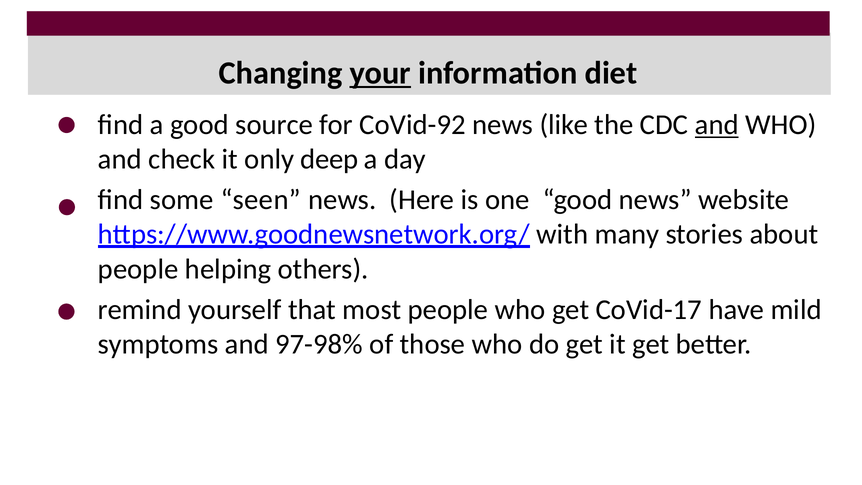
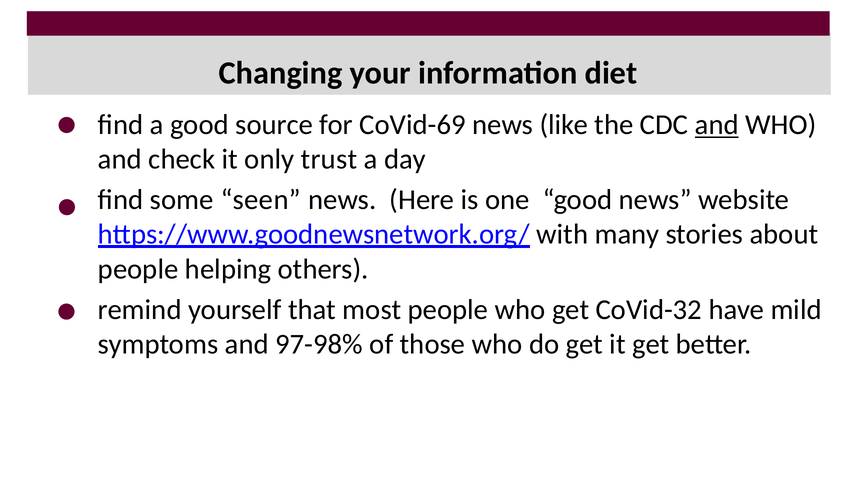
your underline: present -> none (380, 73)
CoVid-92: CoVid-92 -> CoVid-69 (412, 125)
deep: deep -> trust (329, 159)
CoVid-17: CoVid-17 -> CoVid-32 (649, 310)
